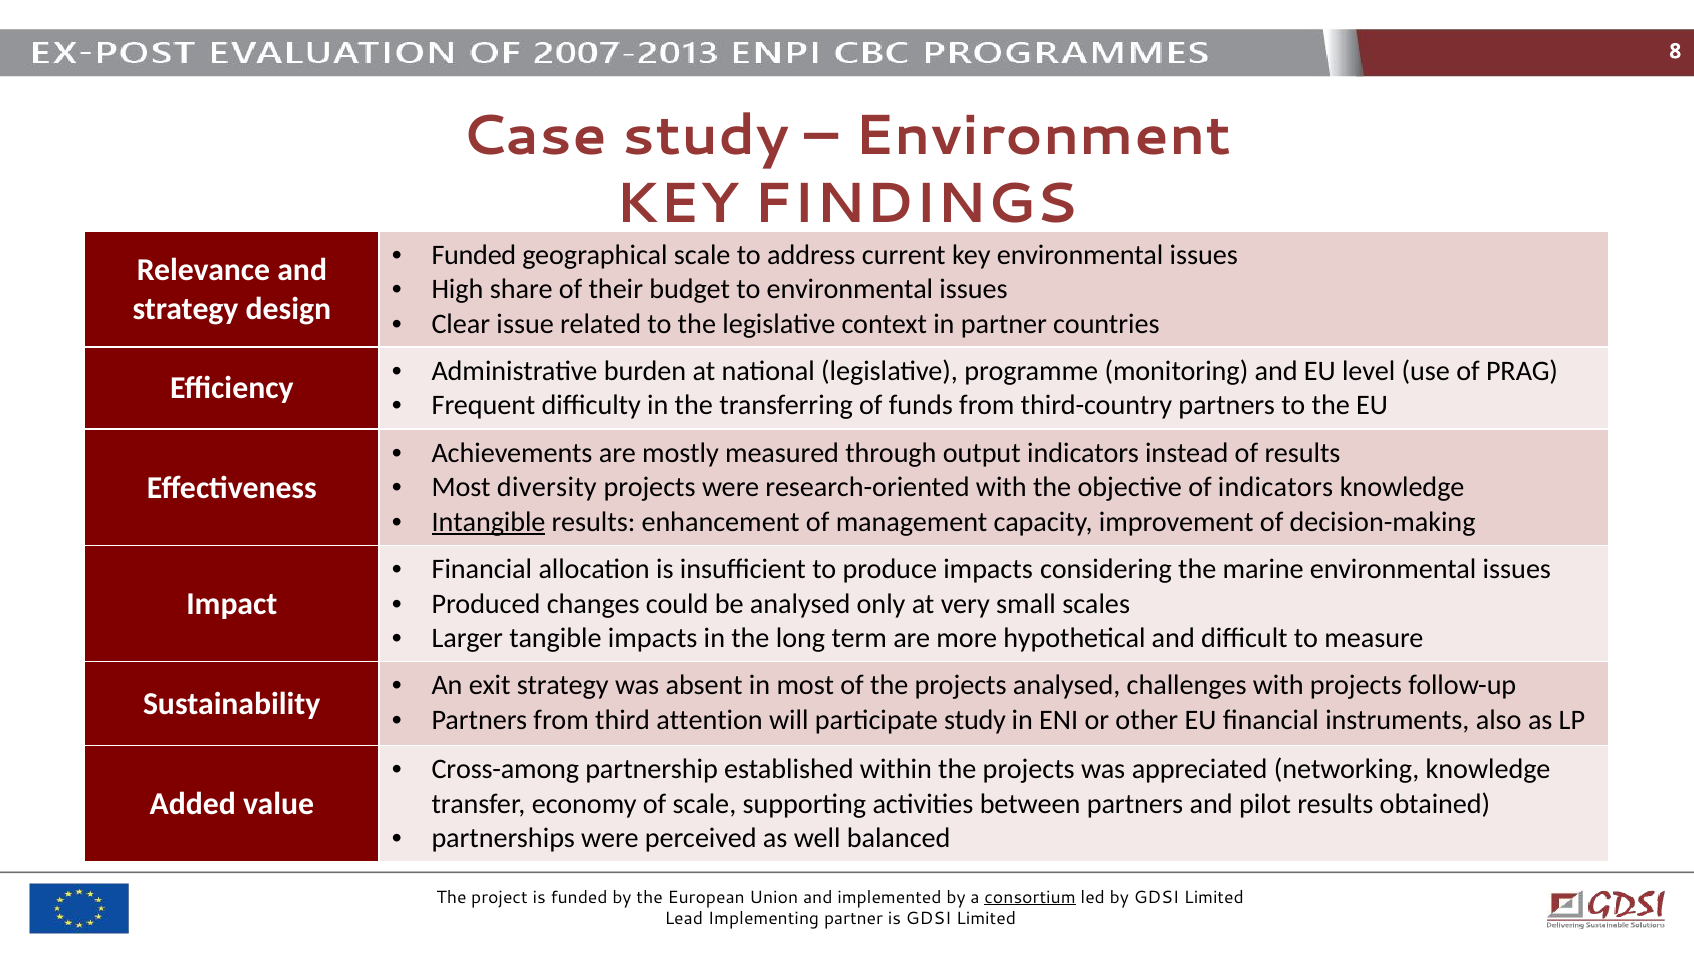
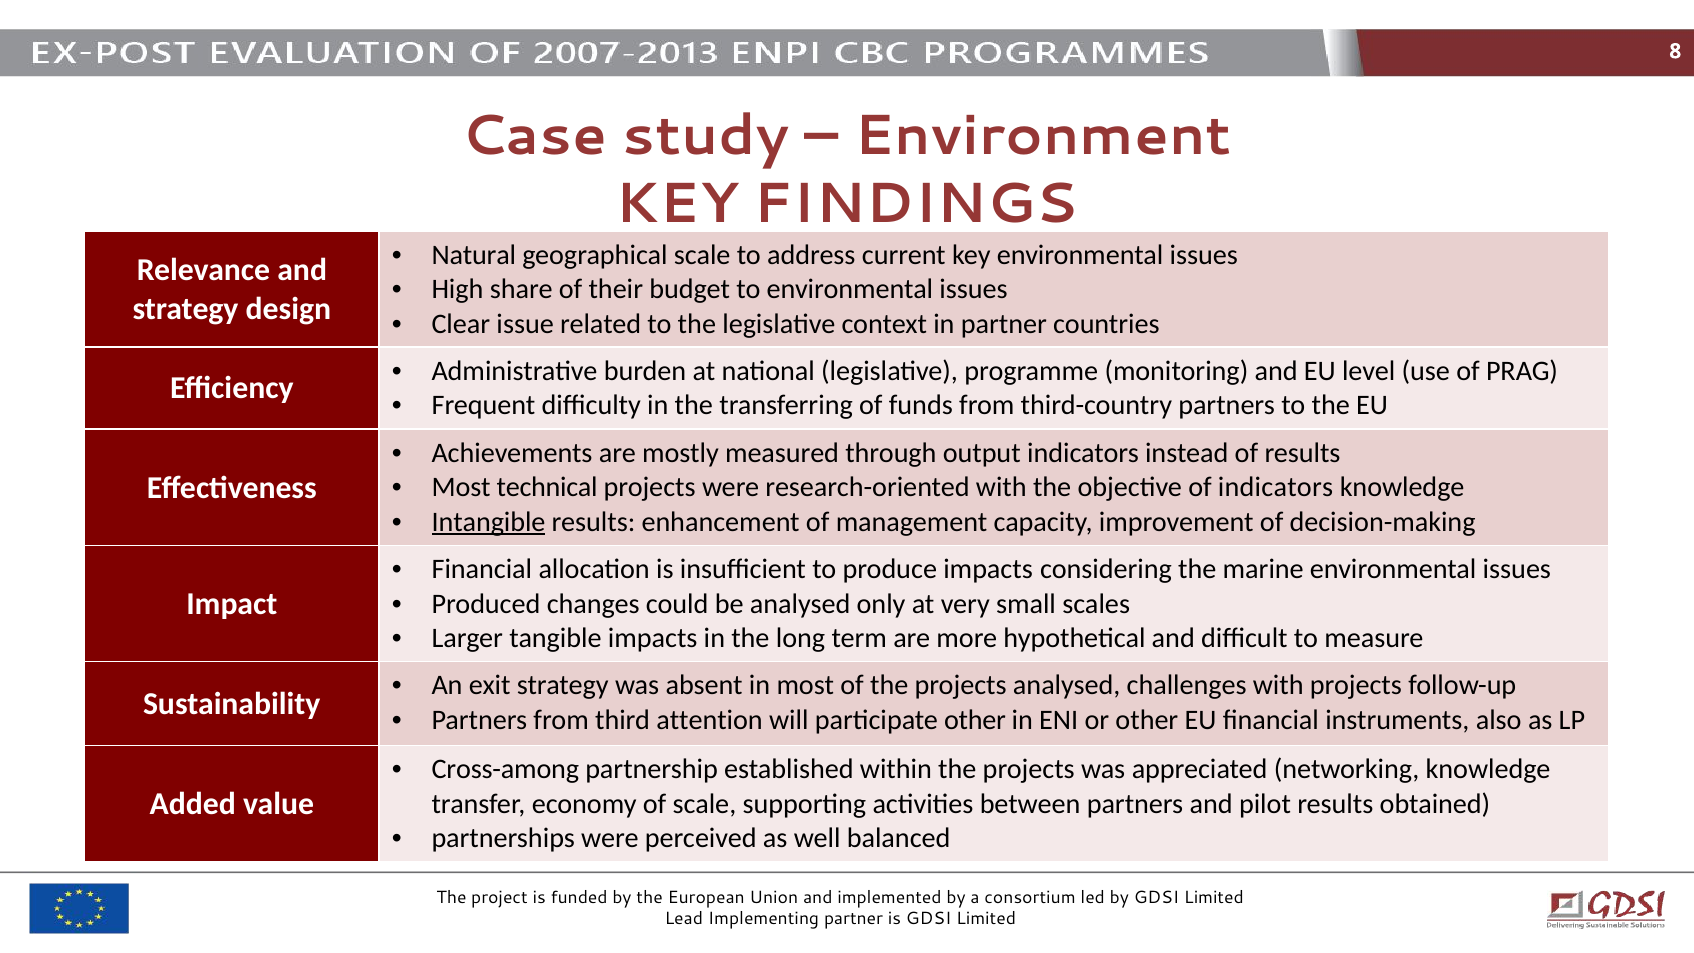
Funded: Funded -> Natural (474, 255)
diversity: diversity -> technical (547, 487)
participate study: study -> other (975, 720)
consortium underline: present -> none (1030, 897)
